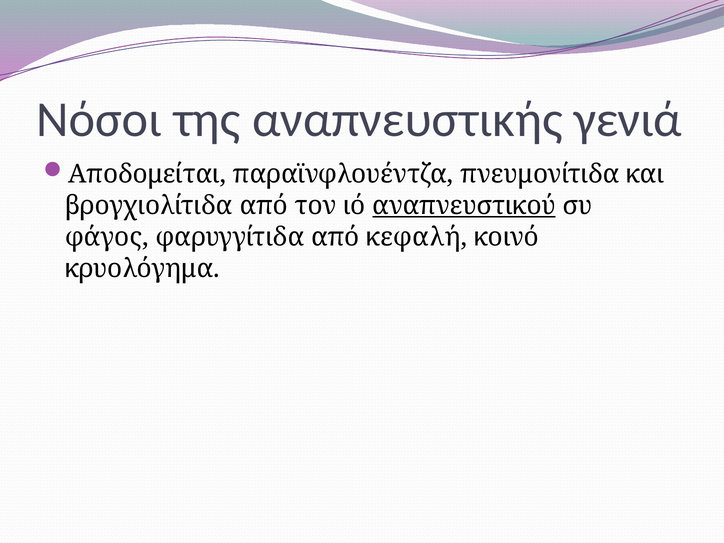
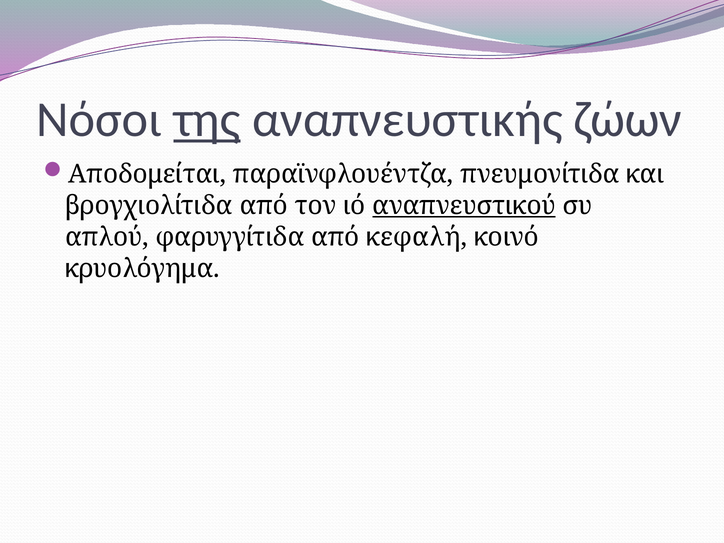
της underline: none -> present (207, 120)
γενιά: γενιά -> ζώων (628, 120)
φάγος: φάγος -> απλού (107, 237)
